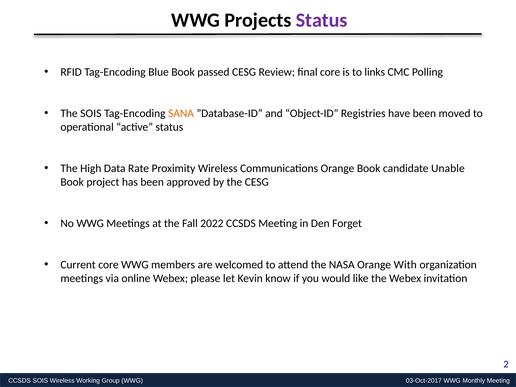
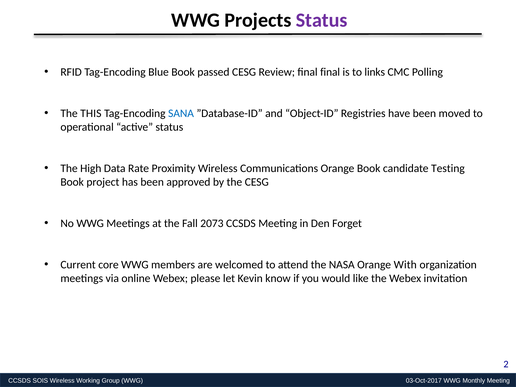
final core: core -> final (330, 72)
The SOIS: SOIS -> THIS (91, 113)
SANA colour: orange -> blue (181, 113)
Unable: Unable -> Testing (448, 168)
2022: 2022 -> 2073 (212, 223)
